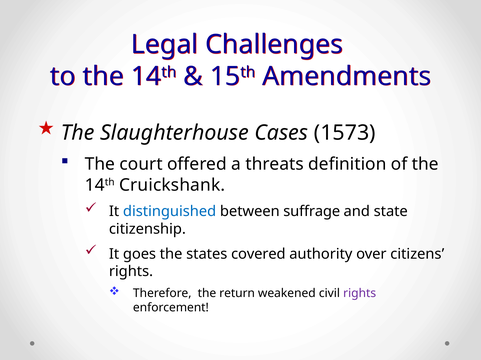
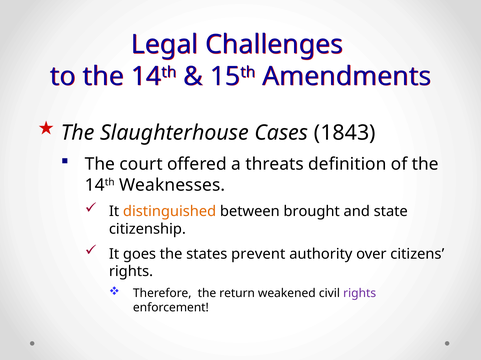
1573: 1573 -> 1843 (345, 133)
Cruickshank: Cruickshank -> Weaknesses (172, 185)
distinguished colour: blue -> orange (170, 212)
suffrage: suffrage -> brought (312, 212)
covered: covered -> prevent (258, 254)
